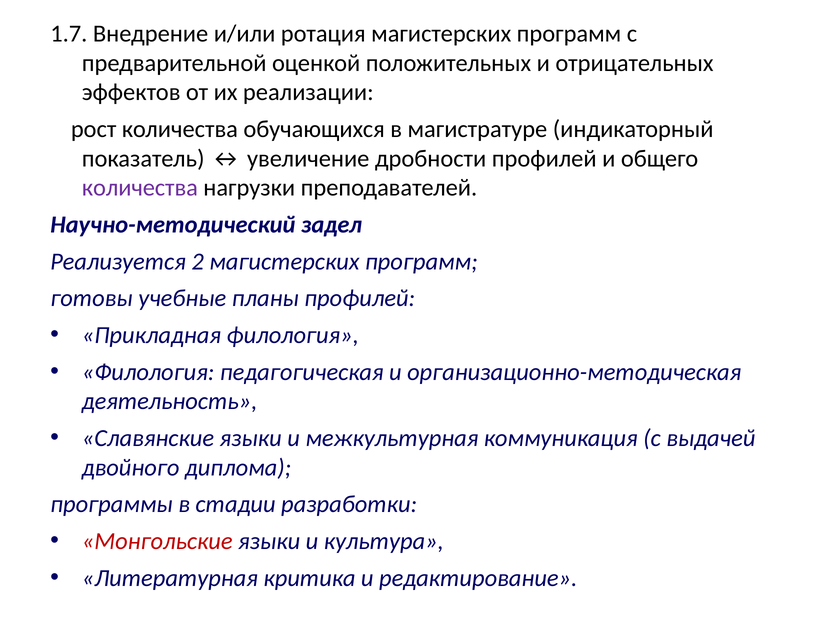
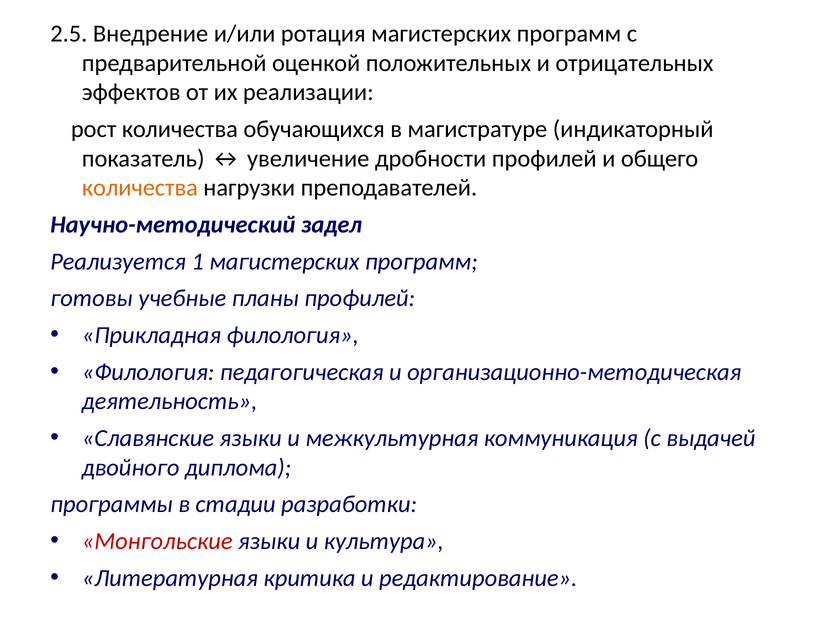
1.7: 1.7 -> 2.5 (69, 34)
количества colour: purple -> orange (140, 188)
2: 2 -> 1 (198, 262)
